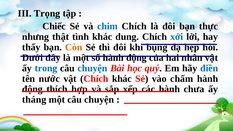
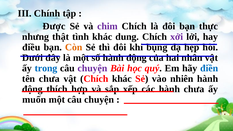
Trọng: Trọng -> Chính (47, 13)
Chiếc: Chiếc -> Được (54, 26)
chim colour: blue -> purple (108, 26)
xởi colour: blue -> purple (177, 37)
thấy: thấy -> điều (31, 47)
chuyện colour: blue -> purple (92, 68)
tên nước: nước -> chưa (49, 79)
chấm: chấm -> nhiên (182, 79)
tháng: tháng -> muốn (34, 100)
